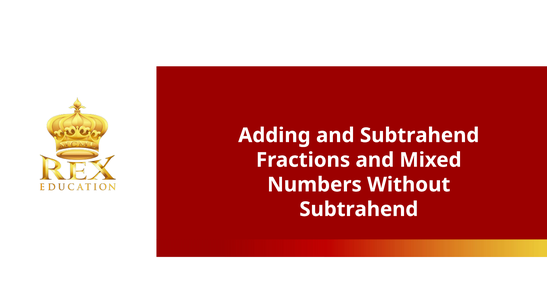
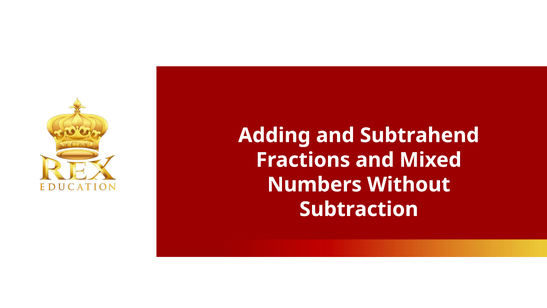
Subtrahend: Subtrahend -> Subtraction (359, 209)
